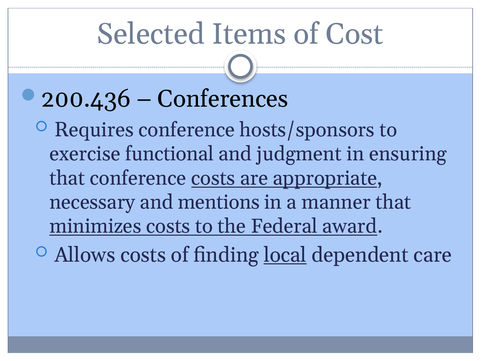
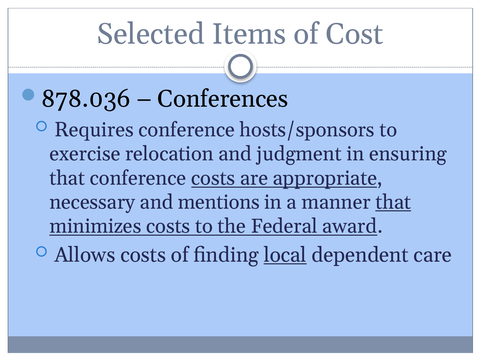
200.436: 200.436 -> 878.036 (86, 99)
functional: functional -> relocation (169, 154)
that underline: none -> present (393, 202)
